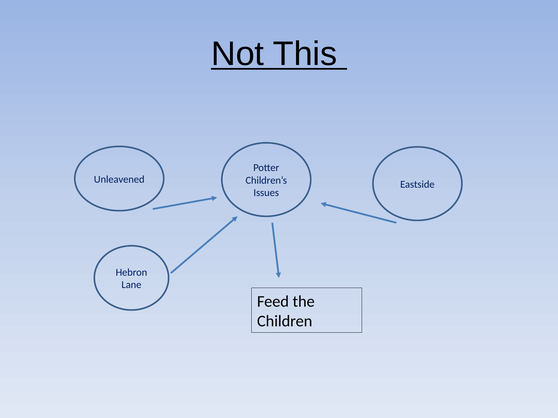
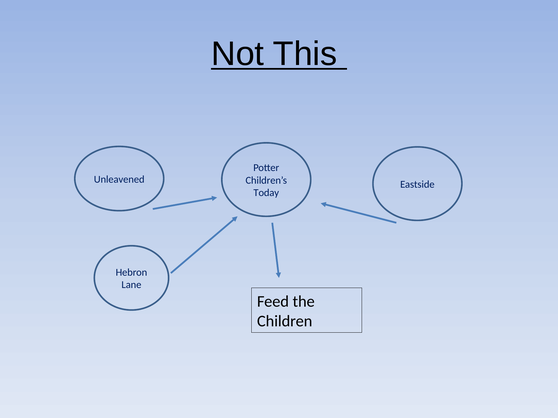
Issues: Issues -> Today (266, 193)
